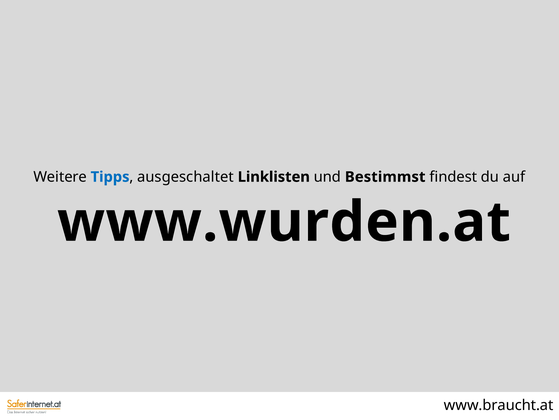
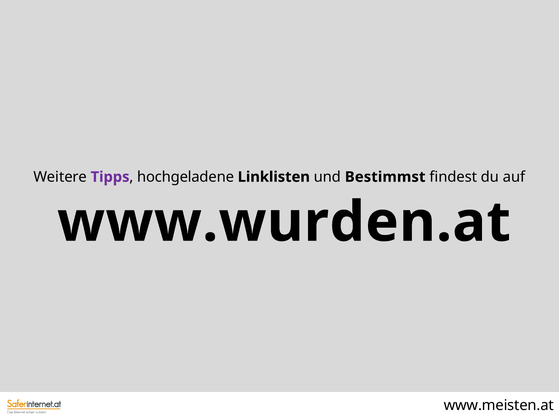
Tipps colour: blue -> purple (110, 177)
ausgeschaltet: ausgeschaltet -> hochgeladene (186, 177)
www.braucht.at: www.braucht.at -> www.meisten.at (499, 405)
